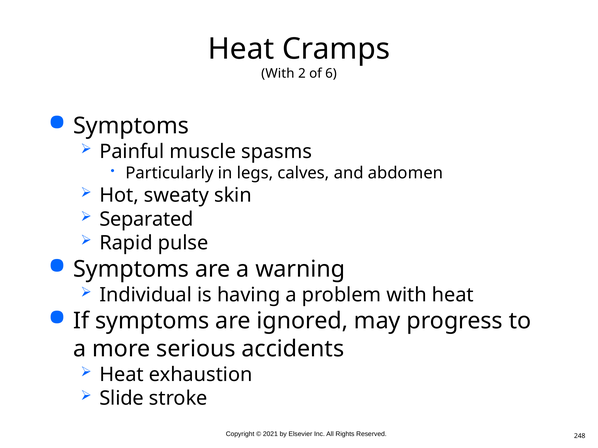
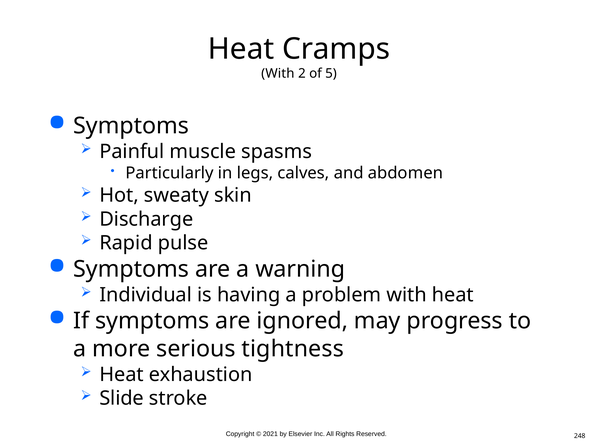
6: 6 -> 5 (331, 74)
Separated: Separated -> Discharge (146, 219)
accidents: accidents -> tightness (293, 349)
